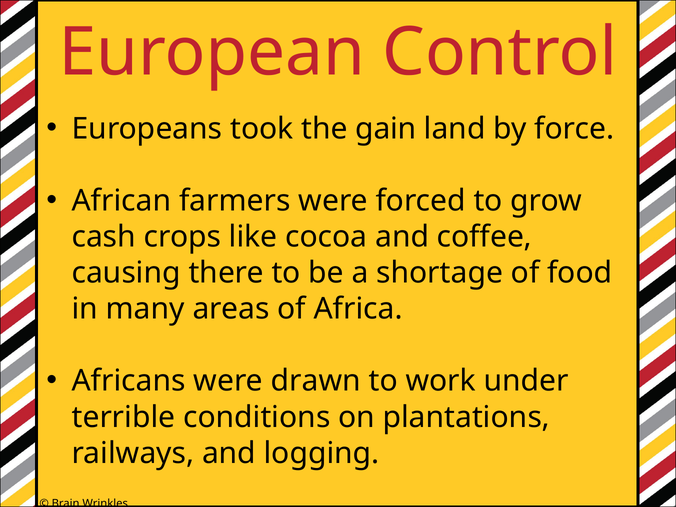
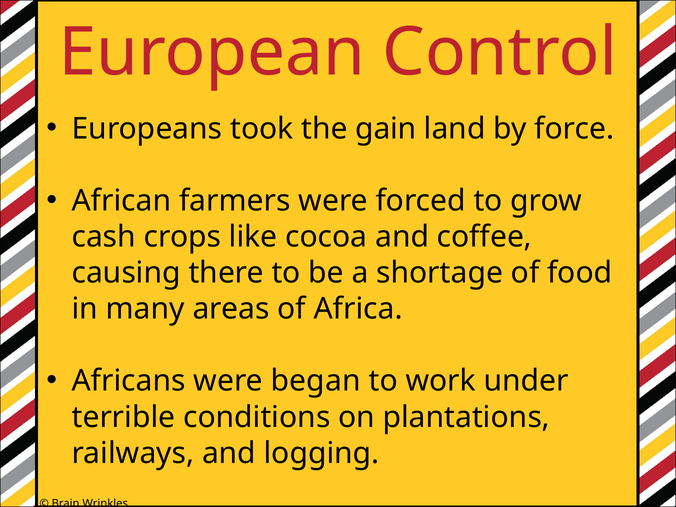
drawn: drawn -> began (316, 381)
